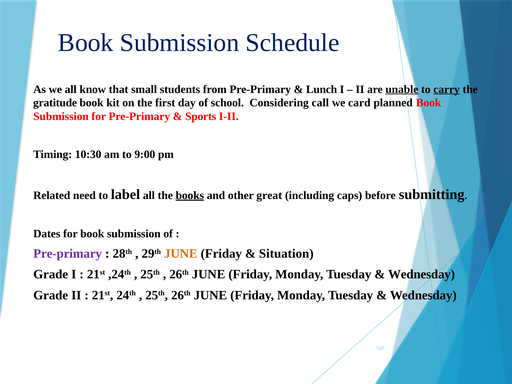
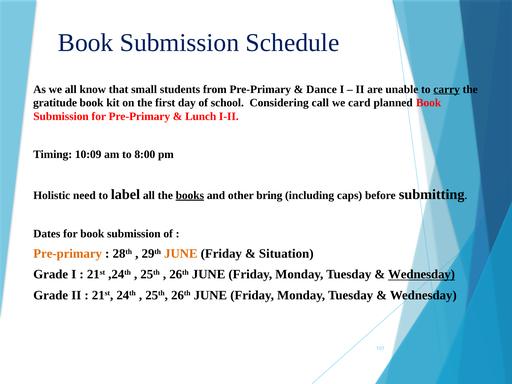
Lunch: Lunch -> Dance (321, 89)
unable underline: present -> none (402, 89)
Sports: Sports -> Lunch (201, 117)
10:30: 10:30 -> 10:09 (88, 154)
9:00: 9:00 -> 8:00 (145, 154)
Related: Related -> Holistic (52, 195)
great: great -> bring (269, 195)
Pre-primary colour: purple -> orange (68, 254)
Wednesday underline: none -> present (422, 274)
